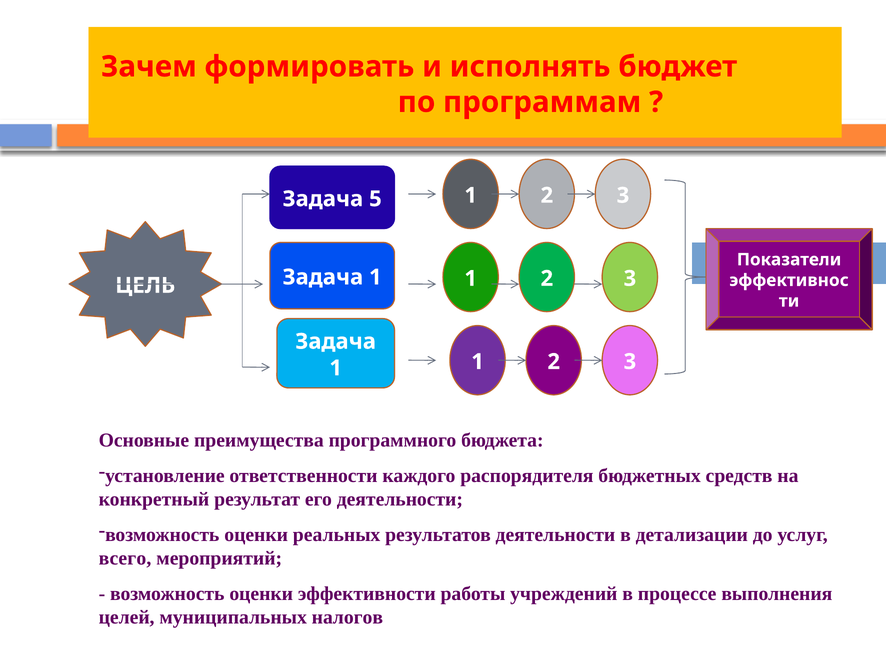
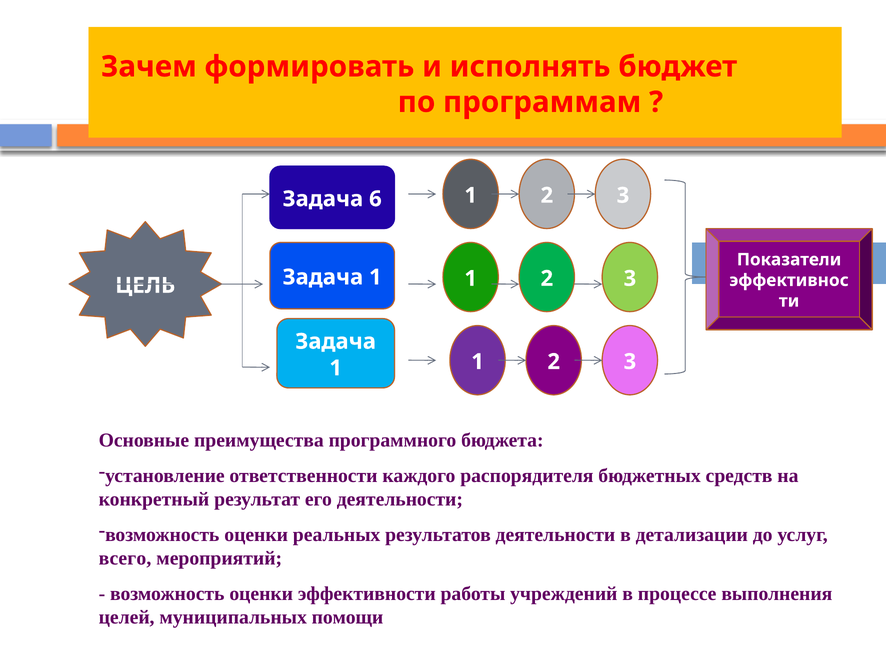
5: 5 -> 6 (375, 199)
налогов: налогов -> помощи (347, 617)
